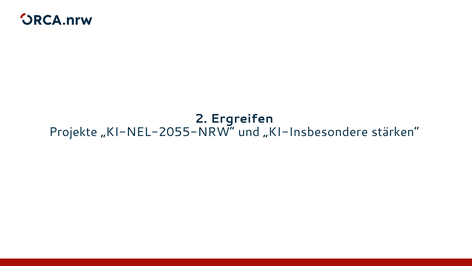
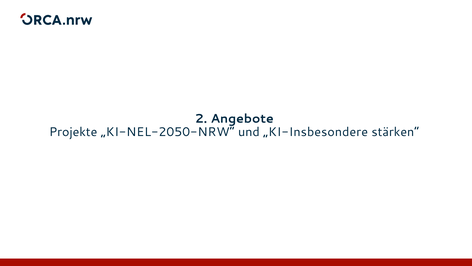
Ergreifen: Ergreifen -> Angebote (242, 118)
„KI-NEL-2055-NRW“: „KI-NEL-2055-NRW“ -> „KI-NEL-2050-NRW“ (168, 132)
